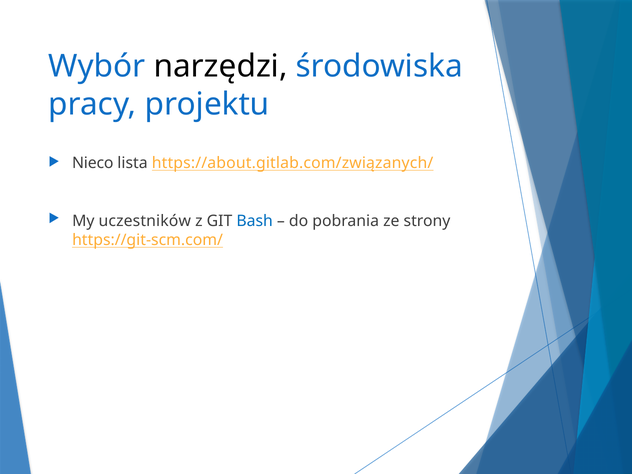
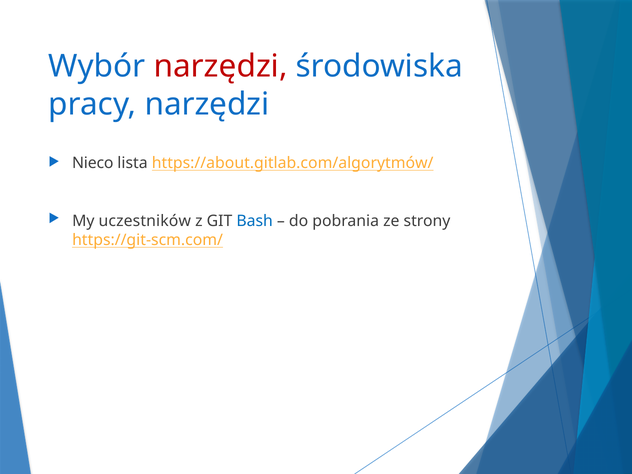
narzędzi colour: black -> red (221, 66)
pracy projektu: projektu -> narzędzi (207, 104)
https://about.gitlab.com/związanych/: https://about.gitlab.com/związanych/ -> https://about.gitlab.com/algorytmów/ (293, 163)
